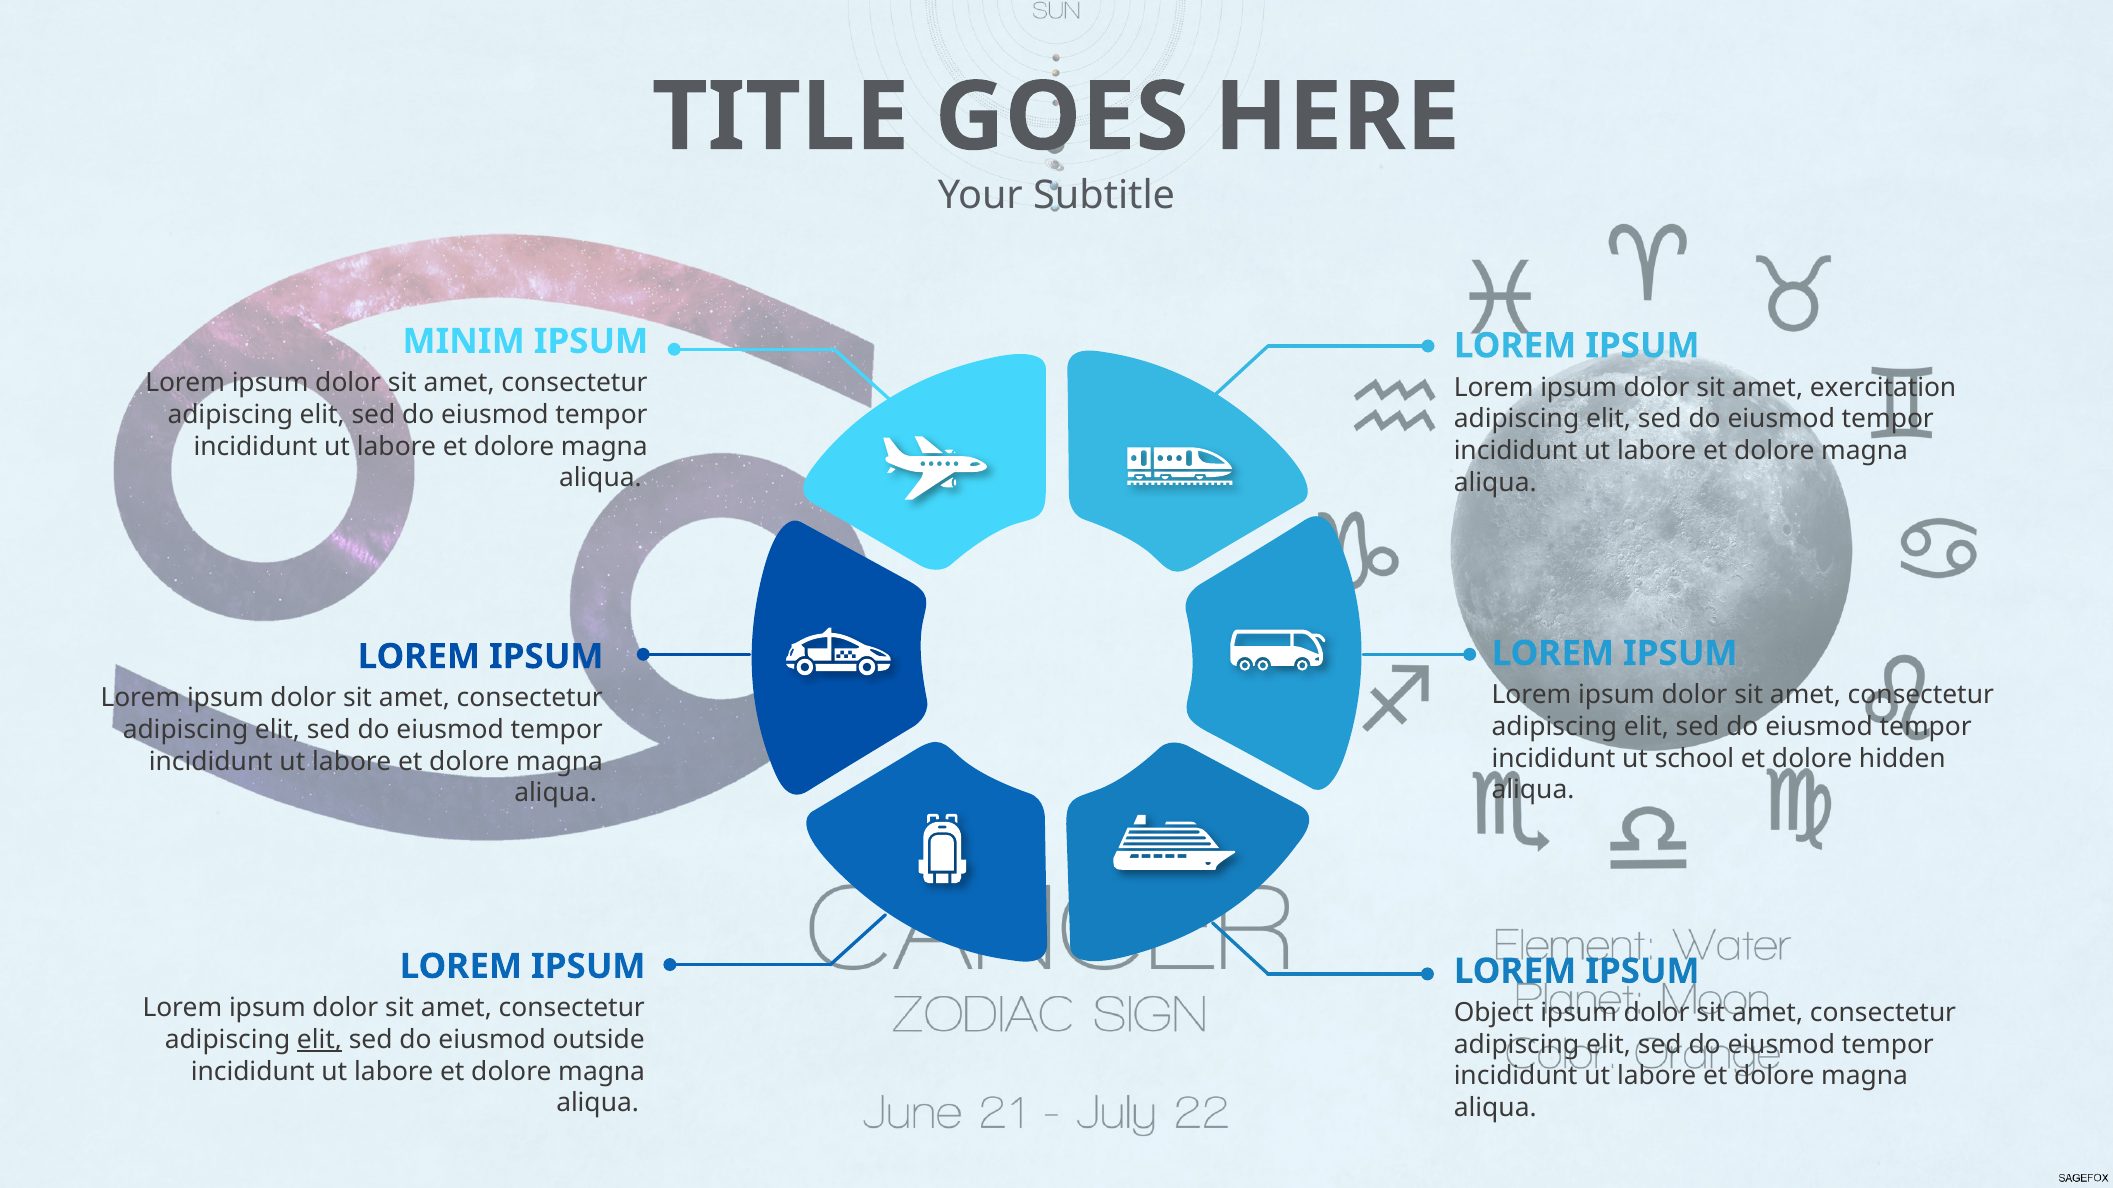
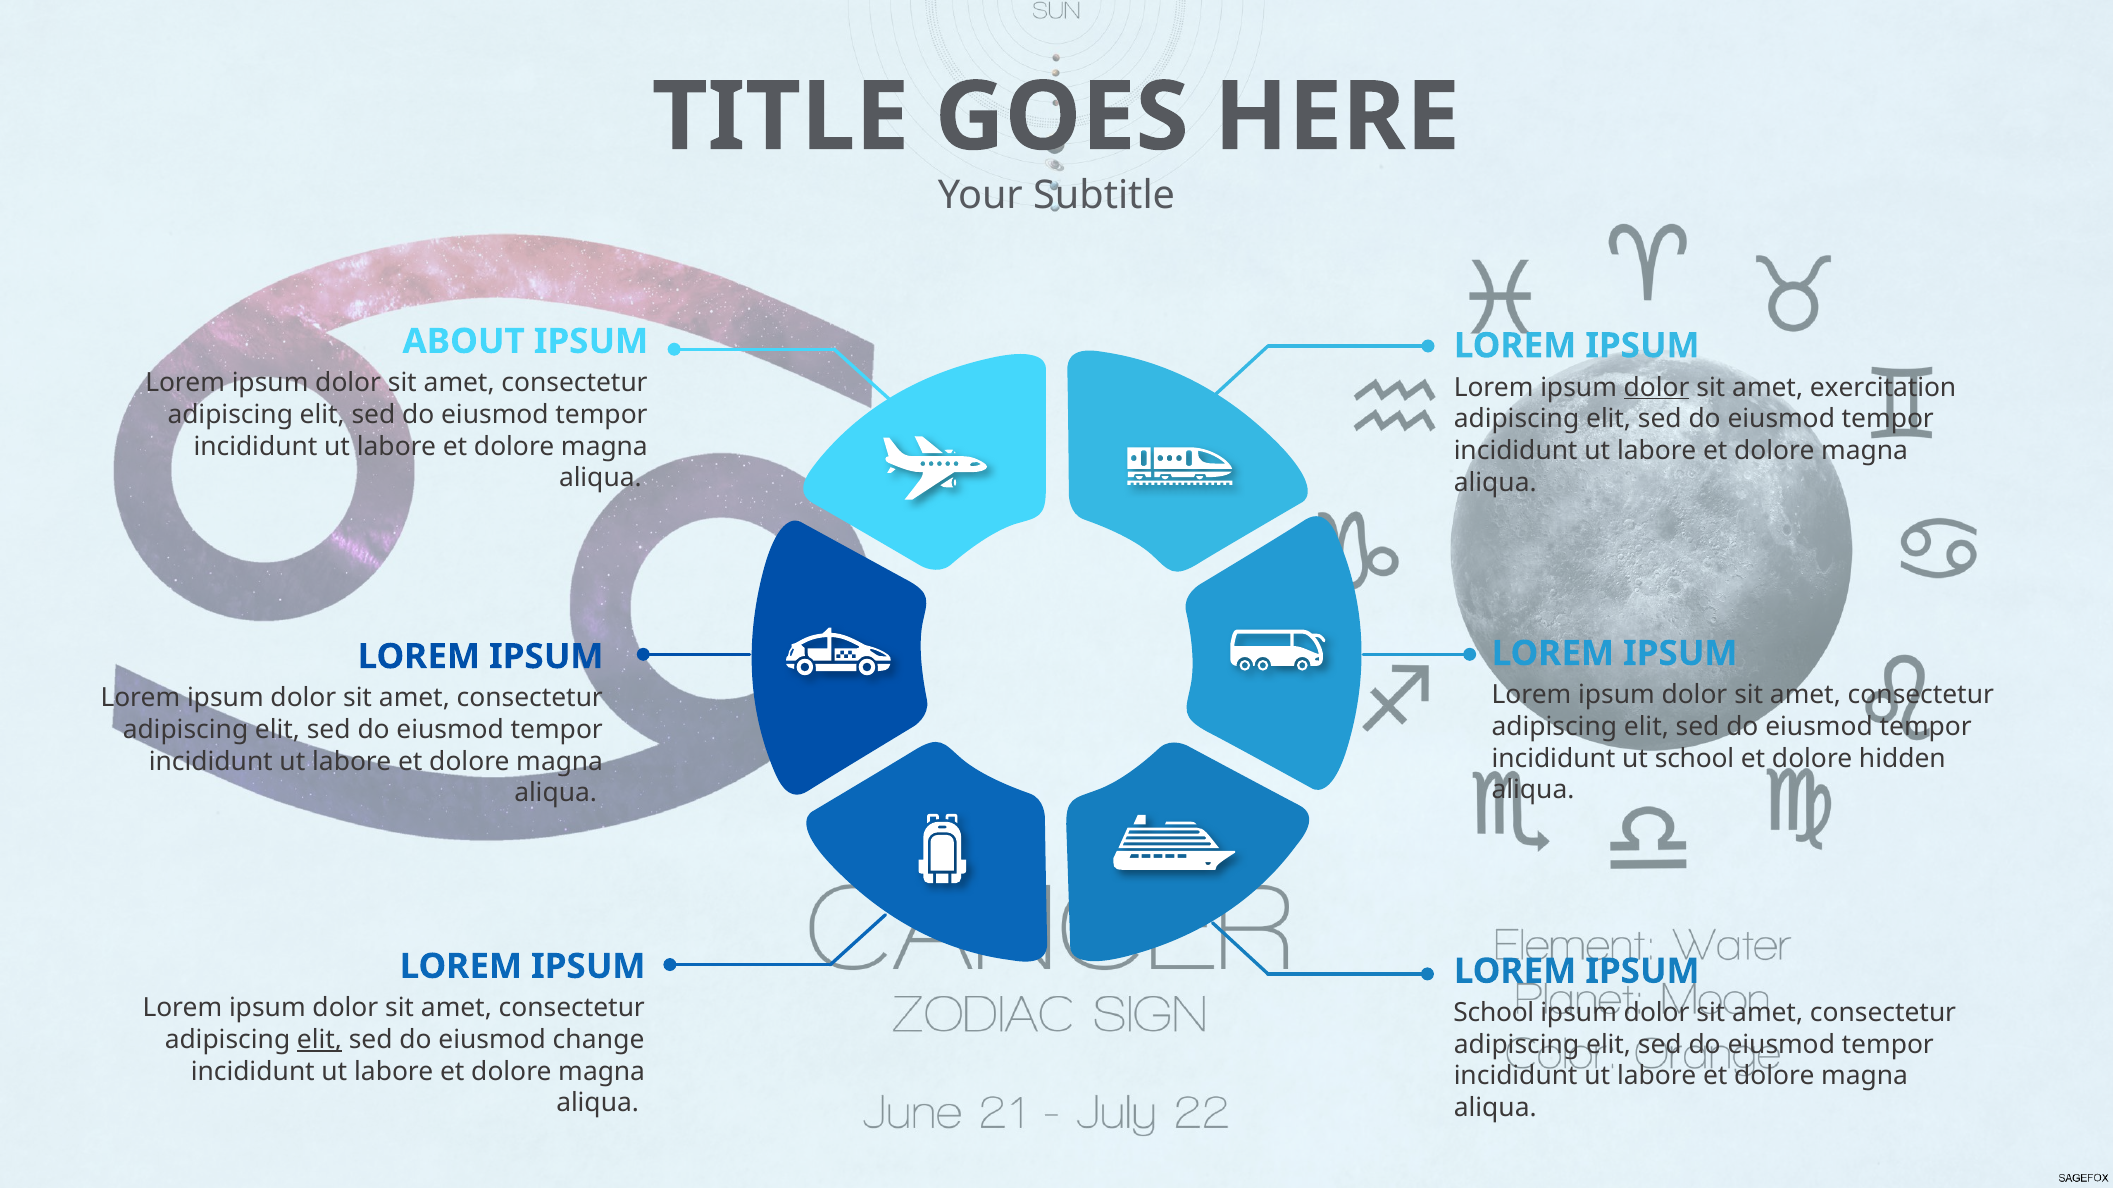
MINIM: MINIM -> ABOUT (464, 342)
dolor underline: none -> present (1657, 388)
Object: Object -> School (1494, 1013)
outside: outside -> change (599, 1040)
